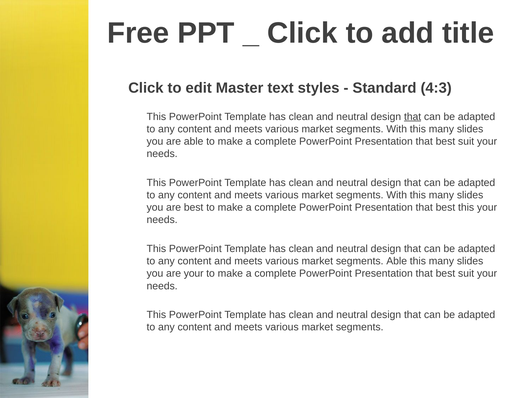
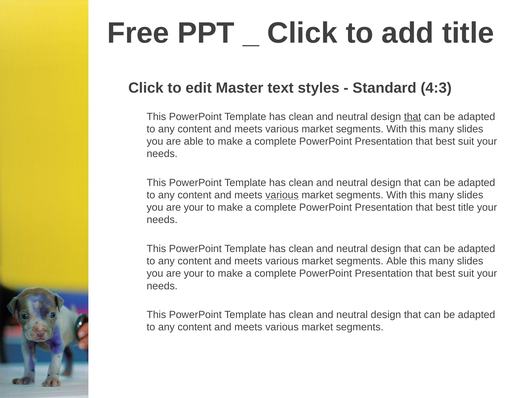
various underline: none -> present (282, 195)
best: best -> your (194, 207)
best this: this -> title (466, 207)
